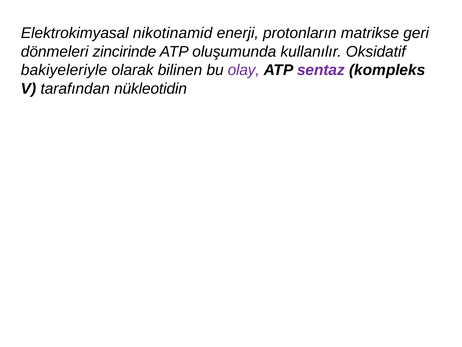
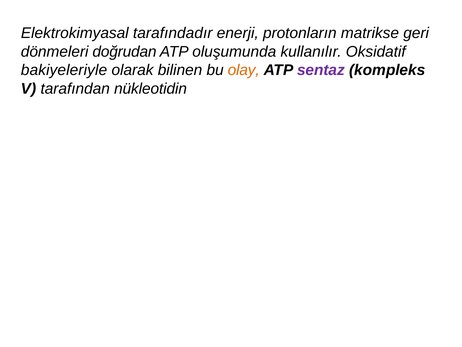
nikotinamid: nikotinamid -> tarafındadır (173, 33)
zincirinde: zincirinde -> doğrudan (125, 52)
olay colour: purple -> orange (244, 70)
